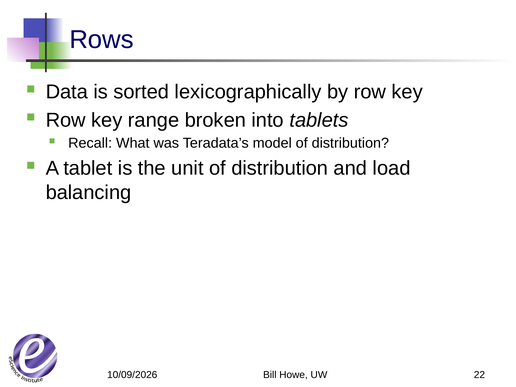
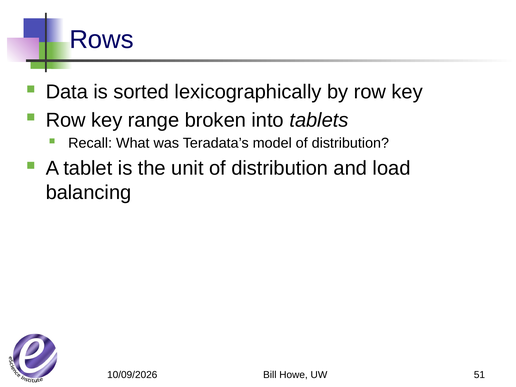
22: 22 -> 51 (479, 375)
